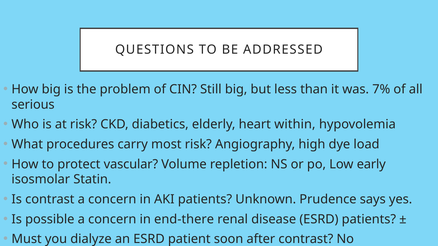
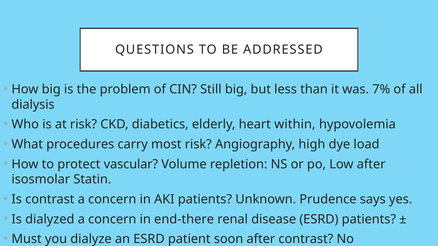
serious: serious -> dialysis (33, 105)
Low early: early -> after (371, 164)
possible: possible -> dialyzed (50, 220)
